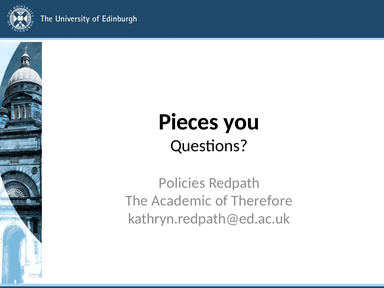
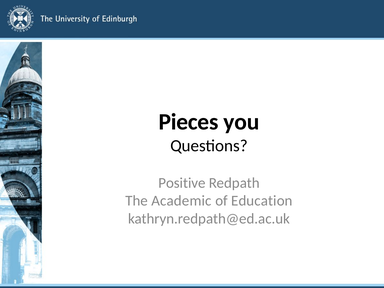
Policies: Policies -> Positive (182, 183)
Therefore: Therefore -> Education (262, 201)
